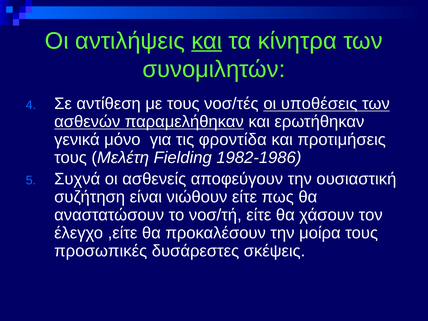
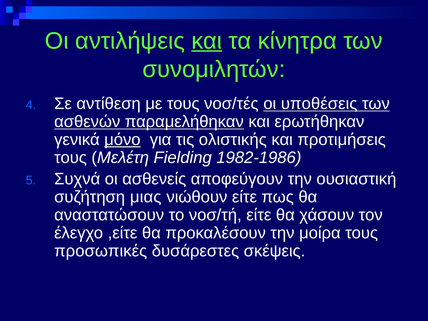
μόνο underline: none -> present (122, 140)
φροντίδα: φροντίδα -> ολιστικής (233, 140)
είναι: είναι -> μιας (146, 197)
